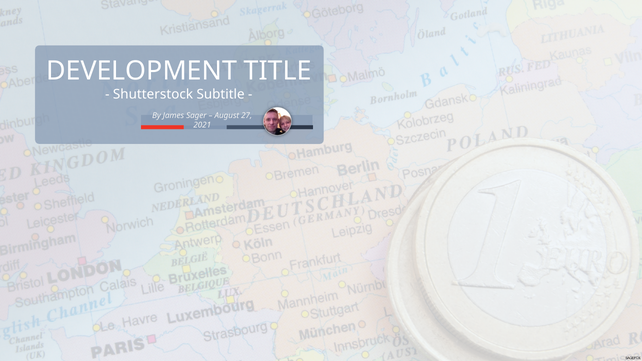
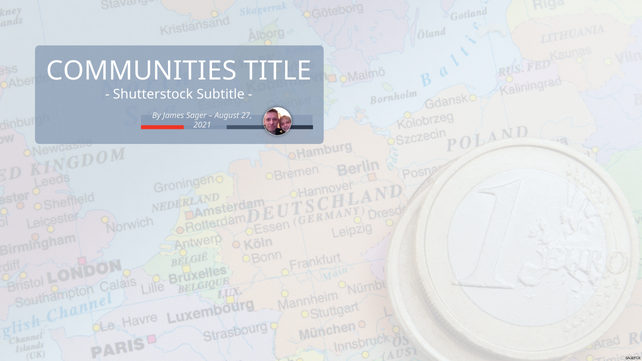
DEVELOPMENT: DEVELOPMENT -> COMMUNITIES (141, 71)
